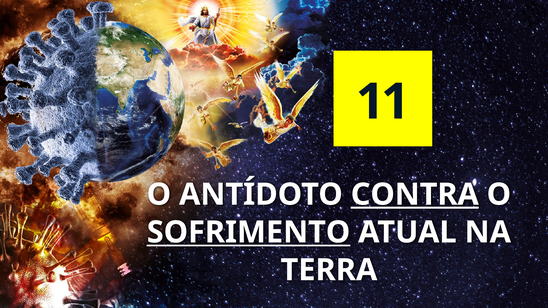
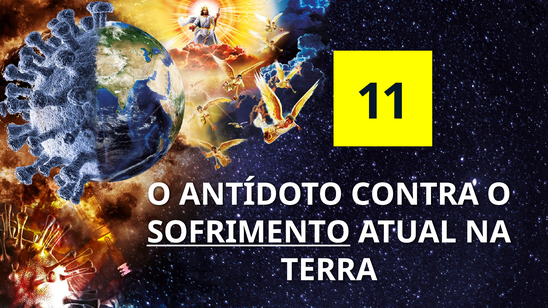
CONTRA underline: present -> none (415, 195)
